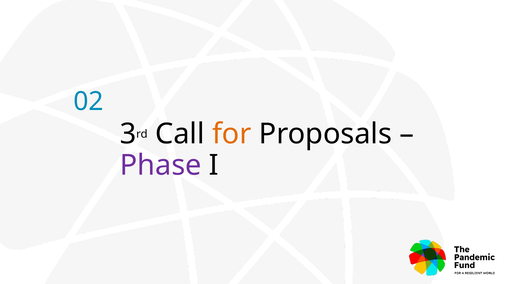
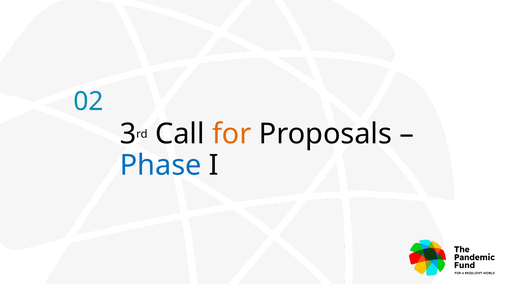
Phase colour: purple -> blue (161, 165)
